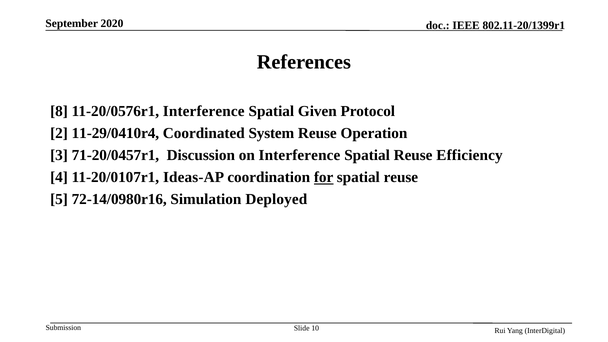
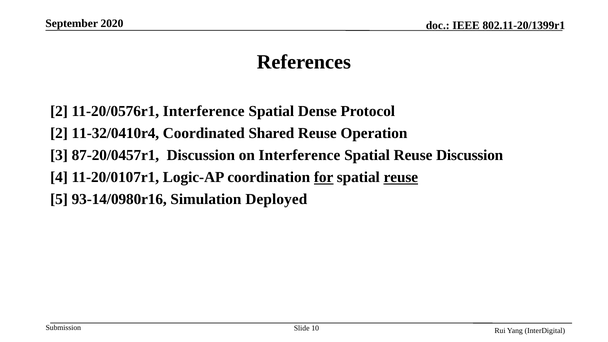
8: 8 -> 2 (59, 111)
Given: Given -> Dense (317, 111)
11-29/0410r4: 11-29/0410r4 -> 11-32/0410r4 (115, 133)
System: System -> Shared (271, 133)
71-20/0457r1: 71-20/0457r1 -> 87-20/0457r1 (115, 155)
Reuse Efficiency: Efficiency -> Discussion (470, 155)
Ideas-AP: Ideas-AP -> Logic-AP (194, 177)
reuse underline: none -> present (401, 177)
72-14/0980r16: 72-14/0980r16 -> 93-14/0980r16 (119, 199)
